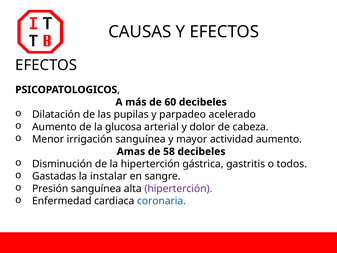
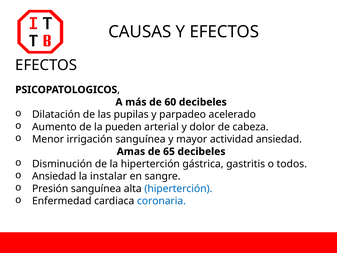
glucosa: glucosa -> pueden (123, 127)
actividad aumento: aumento -> ansiedad (279, 139)
58: 58 -> 65 (169, 151)
o Gastadas: Gastadas -> Ansiedad (54, 176)
hiperterción colour: purple -> blue (178, 188)
